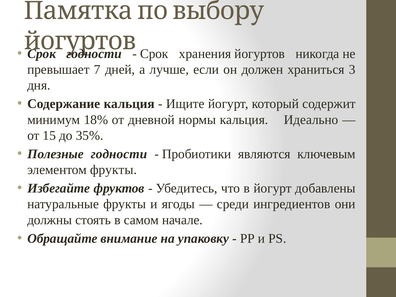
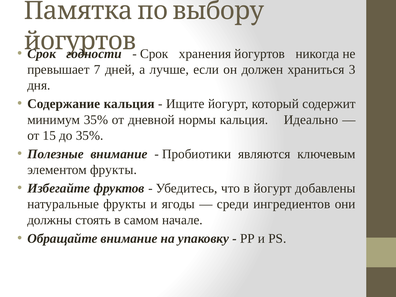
минимум 18%: 18% -> 35% (96, 120)
Полезные годности: годности -> внимание (119, 154)
